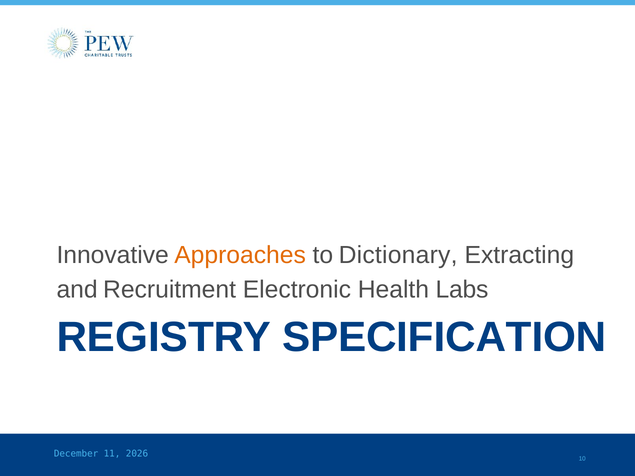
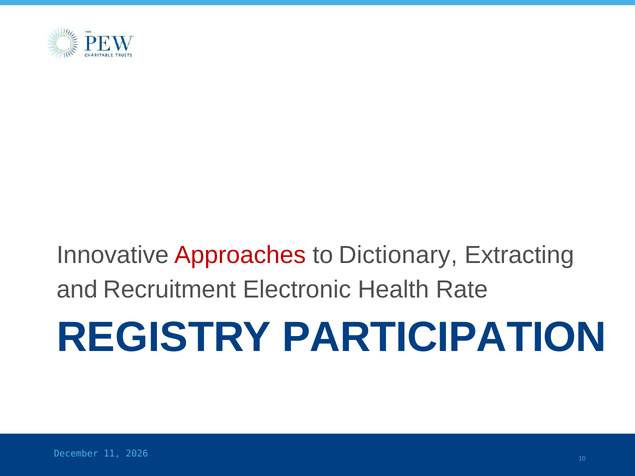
Approaches colour: orange -> red (240, 255)
Labs: Labs -> Rate (462, 290)
SPECIFICATION: SPECIFICATION -> PARTICIPATION (444, 338)
